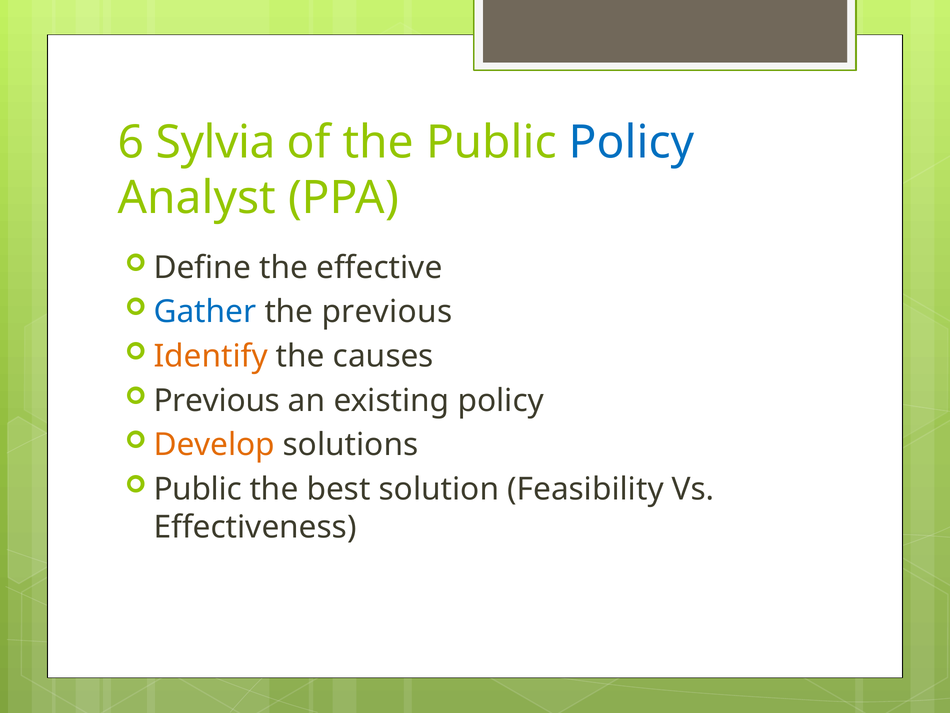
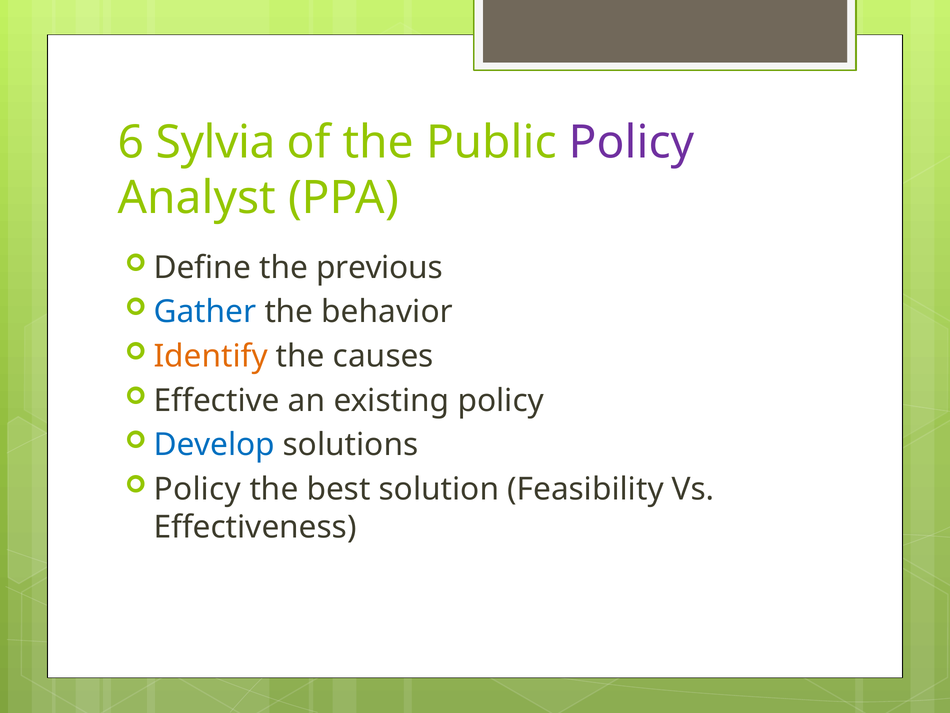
Policy colour: blue -> purple (632, 142)
effective: effective -> previous (379, 267)
the previous: previous -> behavior (387, 312)
Previous: Previous -> Effective (217, 400)
Develop colour: orange -> blue (214, 445)
Public: Public -> Policy (197, 489)
